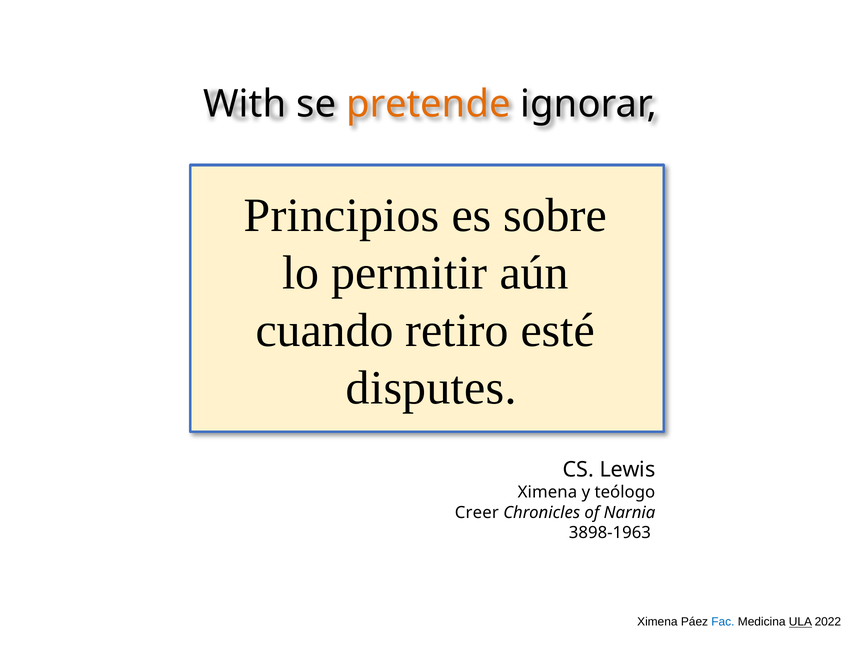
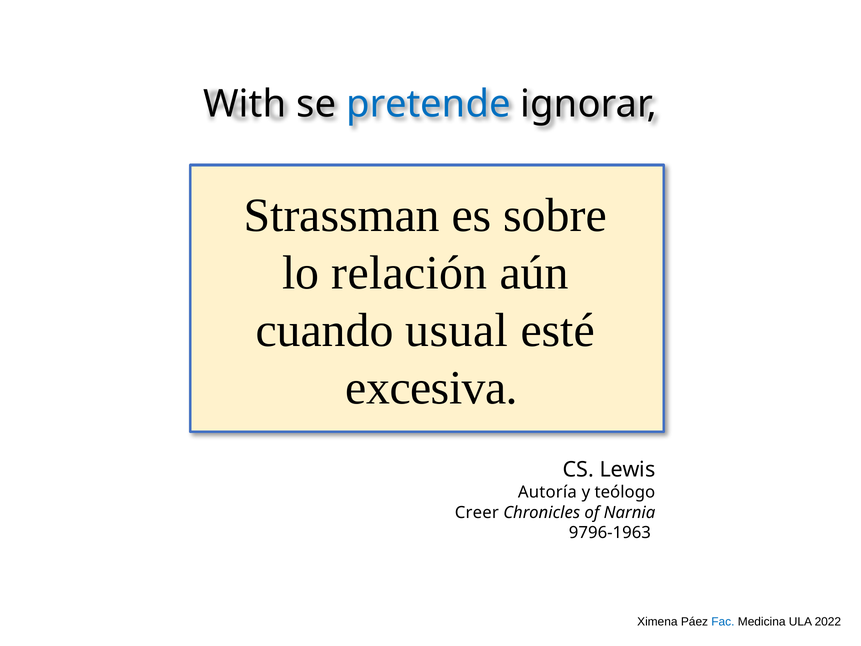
pretende colour: orange -> blue (428, 104)
Principios: Principios -> Strassman (342, 216)
permitir: permitir -> relación (409, 273)
retiro: retiro -> usual (457, 330)
disputes: disputes -> excesiva (432, 388)
Ximena: Ximena -> Autoría (547, 492)
3898-1963: 3898-1963 -> 9796-1963 (610, 532)
ULA underline: present -> none (800, 622)
